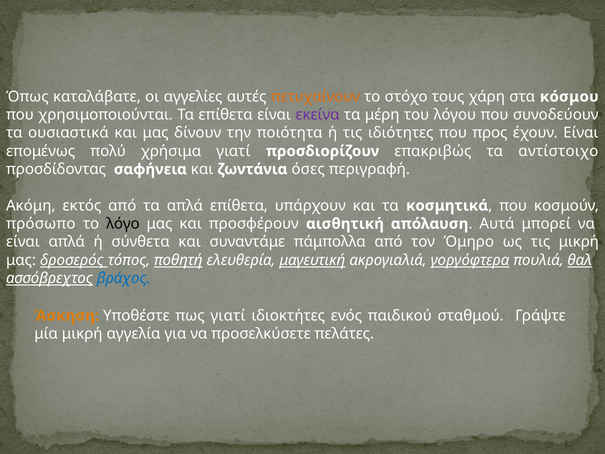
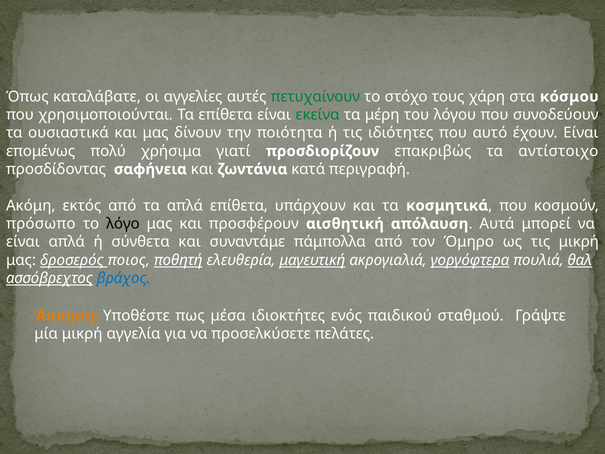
πετυχαίνουν colour: orange -> green (315, 97)
εκείνα colour: purple -> green (318, 115)
προς: προς -> αυτό (490, 133)
όσες: όσες -> κατά (308, 169)
τόπος: τόπος -> ποιος (129, 260)
πως γιατί: γιατί -> μέσα (228, 316)
